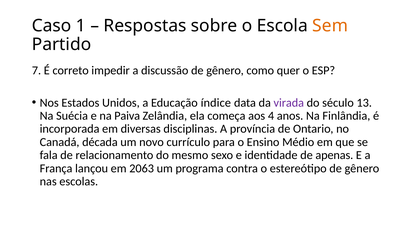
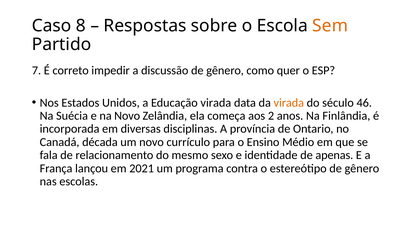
1: 1 -> 8 (81, 26)
Educação índice: índice -> virada (216, 103)
virada colour: purple -> orange (289, 103)
13: 13 -> 46 (364, 103)
na Paiva: Paiva -> Novo (127, 116)
4: 4 -> 2 (271, 116)
2063: 2063 -> 2021 (142, 168)
